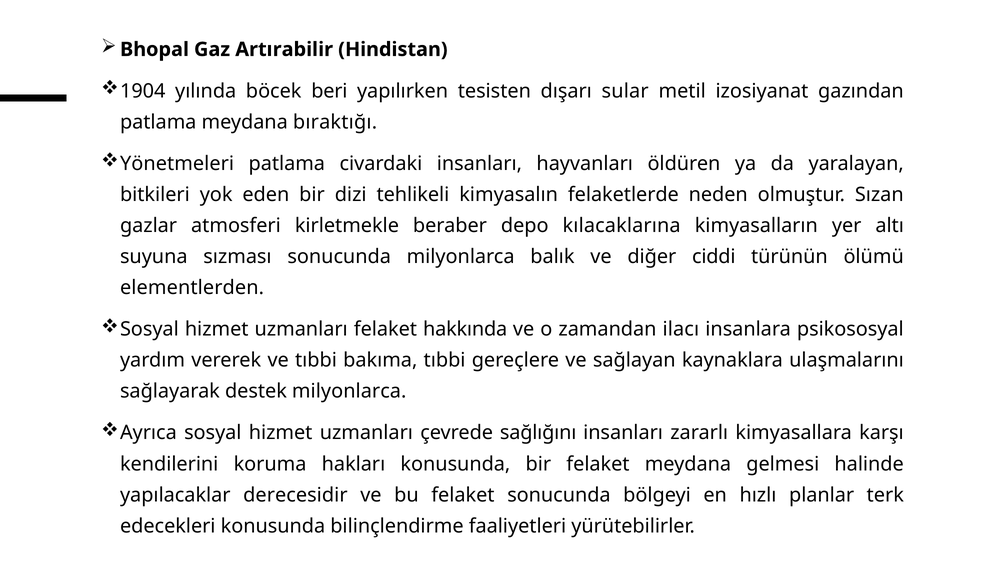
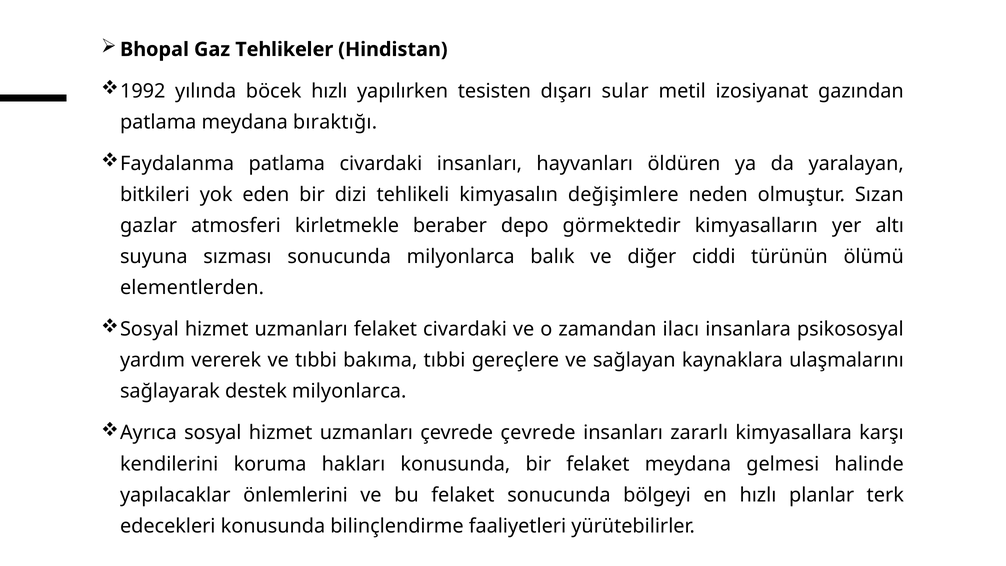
Artırabilir: Artırabilir -> Tehlikeler (284, 49)
1904: 1904 -> 1992 (143, 91)
böcek beri: beri -> hızlı (329, 91)
Yönetmeleri: Yönetmeleri -> Faydalanma (177, 164)
felaketlerde: felaketlerde -> değişimlere (623, 195)
kılacaklarına: kılacaklarına -> görmektedir (622, 226)
felaket hakkında: hakkında -> civardaki (465, 329)
çevrede sağlığını: sağlığını -> çevrede (538, 433)
derecesidir: derecesidir -> önlemlerini (296, 495)
